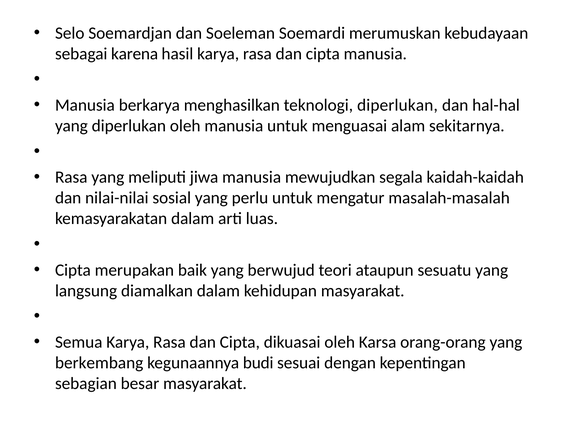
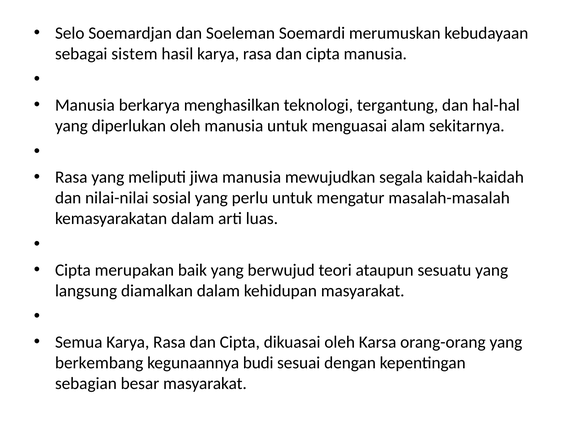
karena: karena -> sistem (134, 54)
teknologi diperlukan: diperlukan -> tergantung (398, 105)
